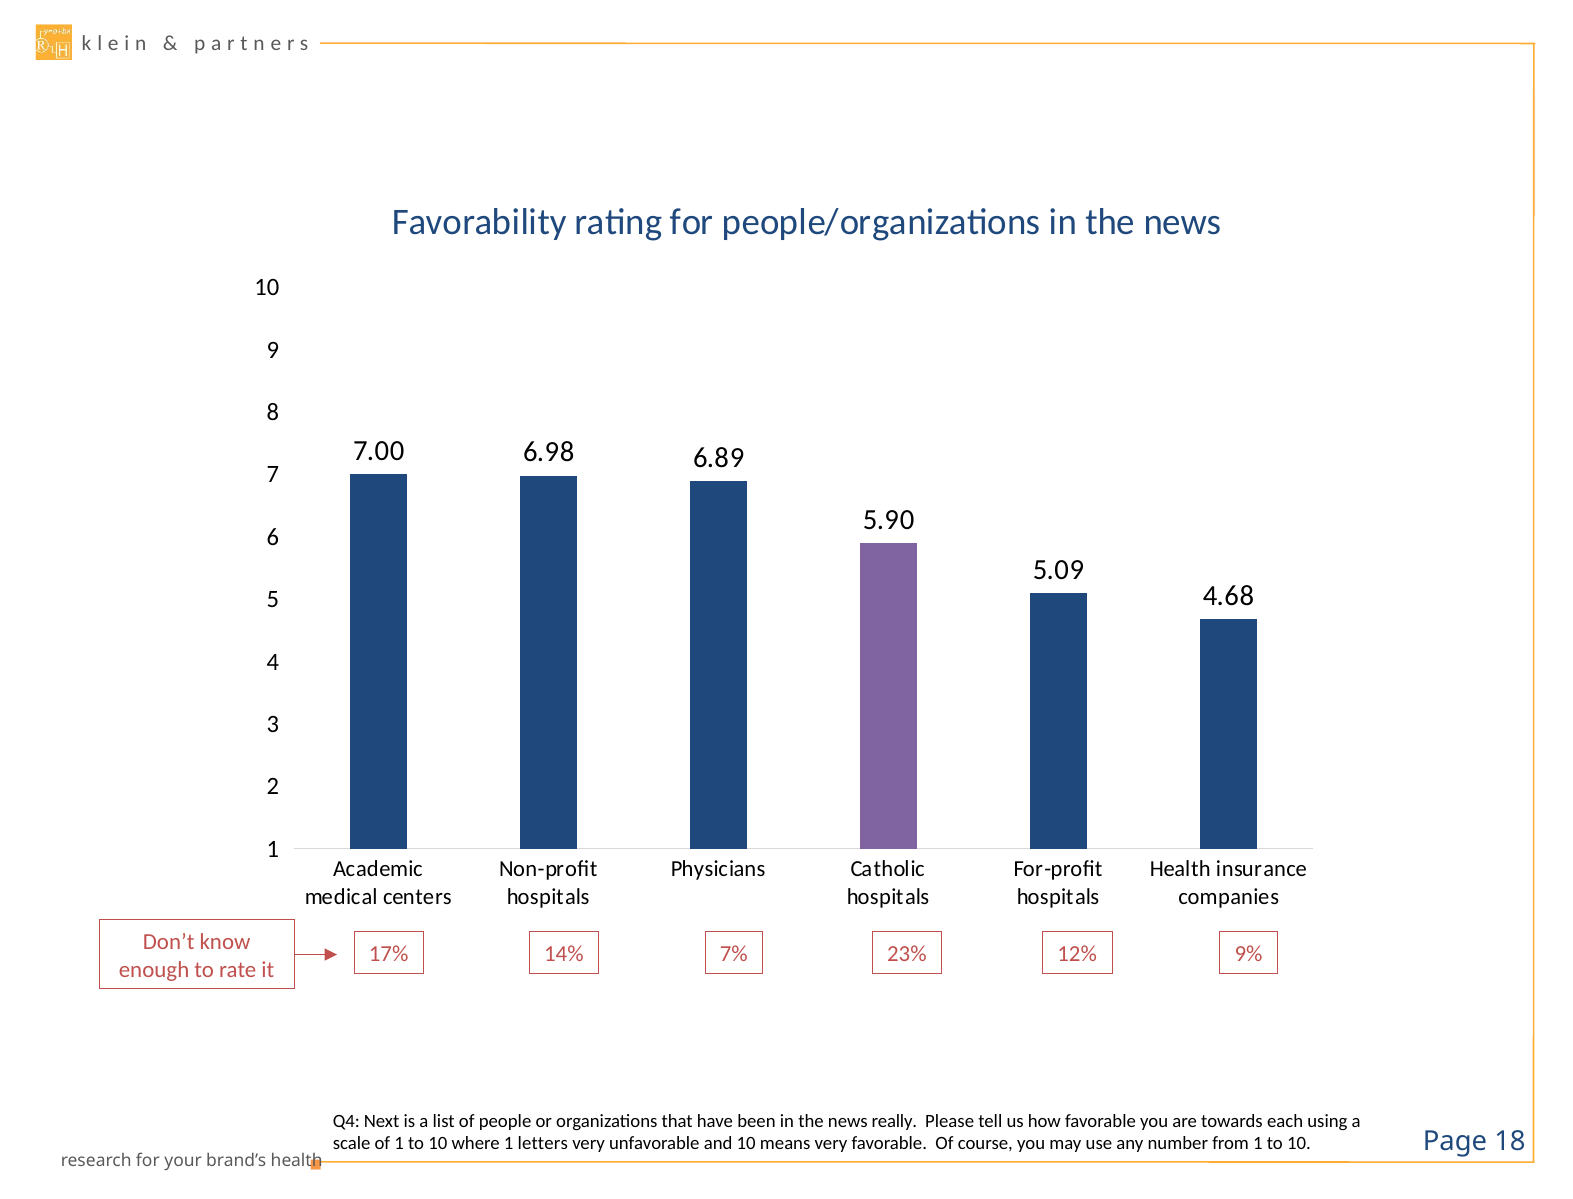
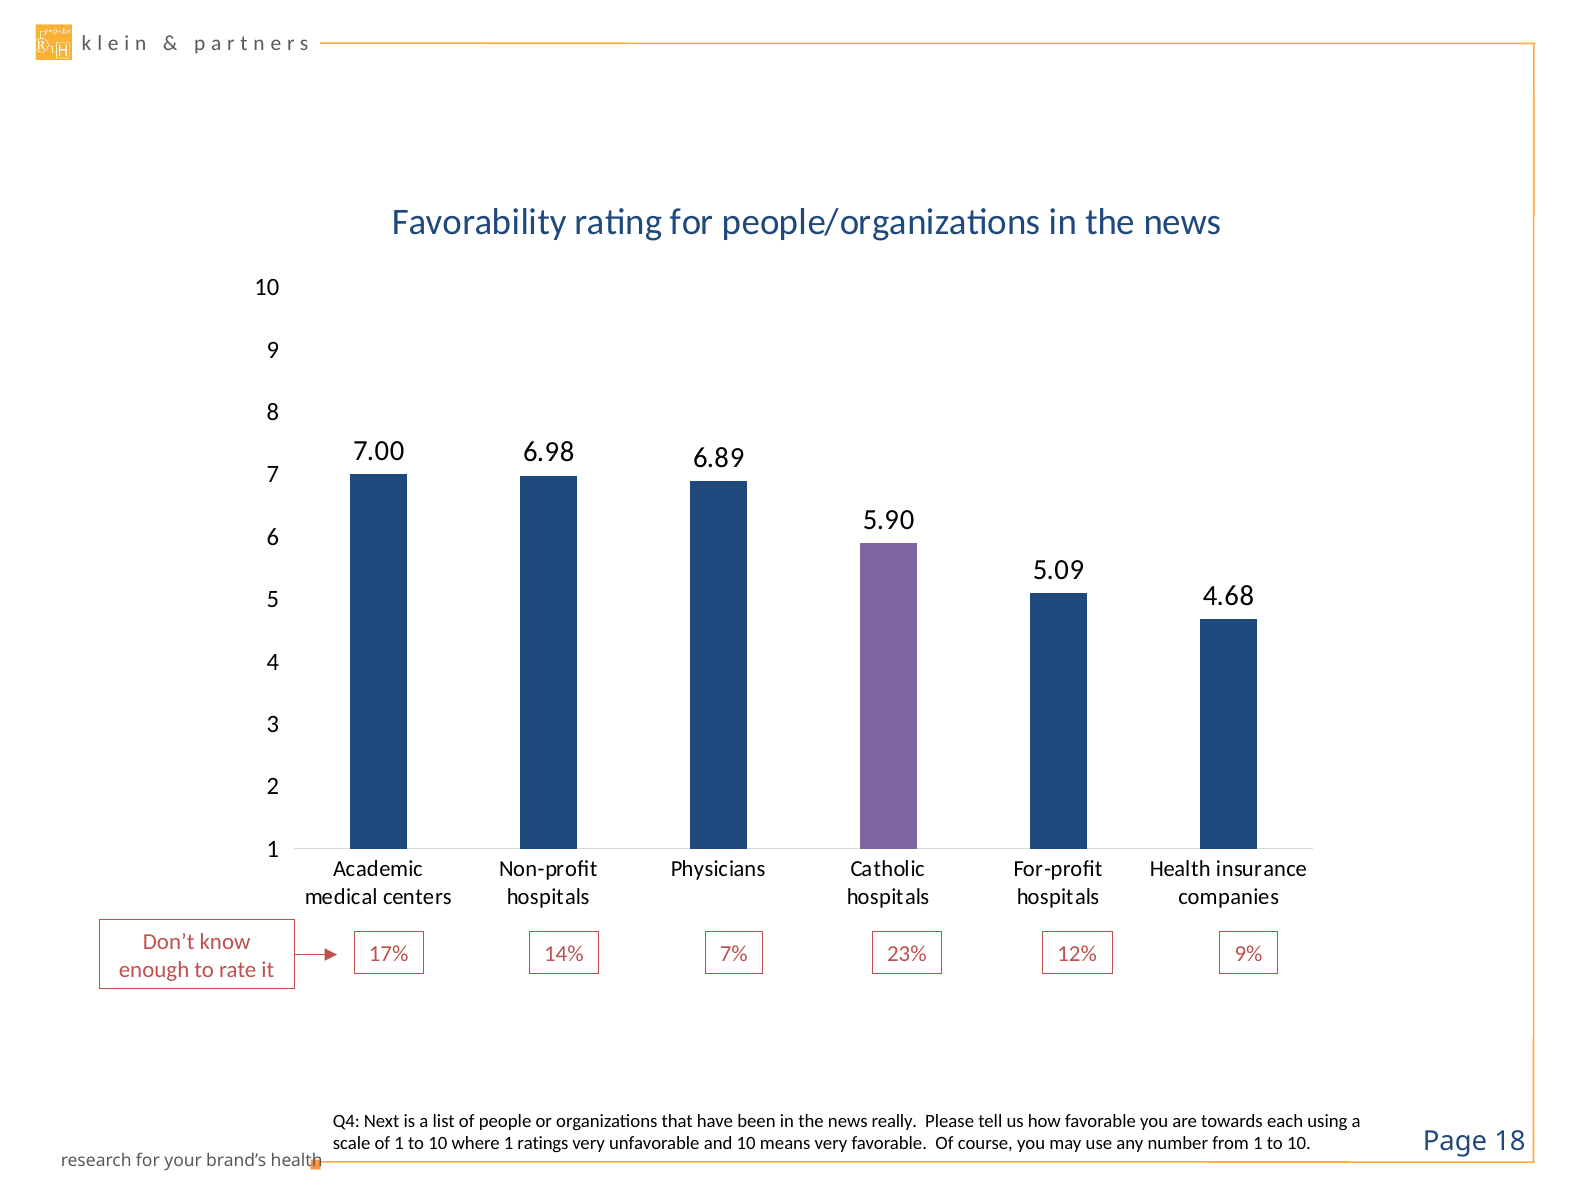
letters: letters -> ratings (543, 1143)
